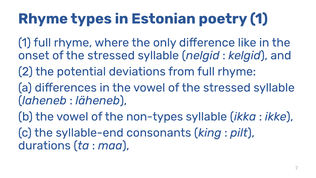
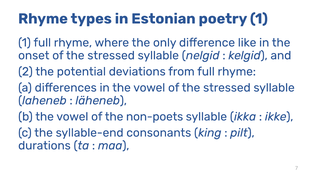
non-types: non-types -> non-poets (155, 116)
